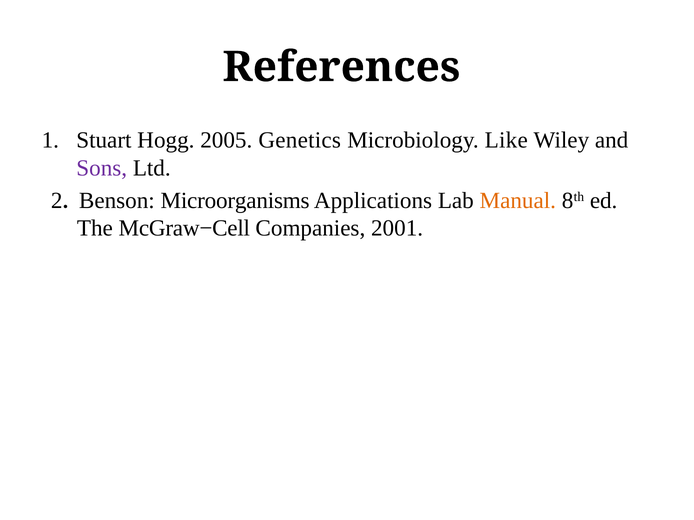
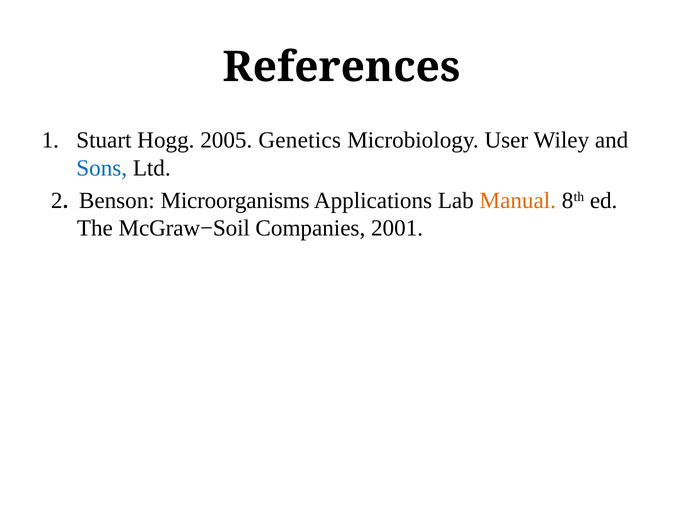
Like: Like -> User (506, 140)
Sons colour: purple -> blue (102, 168)
McGraw−Cell: McGraw−Cell -> McGraw−Soil (184, 228)
